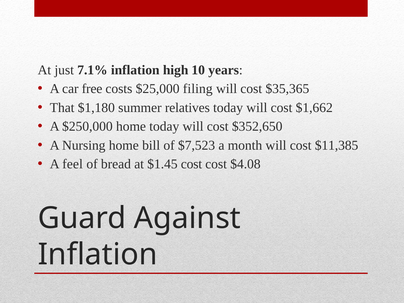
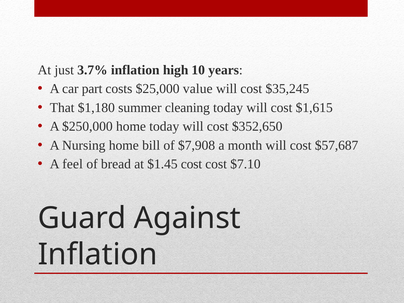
7.1%: 7.1% -> 3.7% (92, 70)
free: free -> part (92, 89)
filing: filing -> value (198, 89)
$35,365: $35,365 -> $35,245 (287, 89)
relatives: relatives -> cleaning (187, 108)
$1,662: $1,662 -> $1,615 (314, 108)
$7,523: $7,523 -> $7,908 (197, 145)
$11,385: $11,385 -> $57,687 (337, 145)
$4.08: $4.08 -> $7.10 (245, 164)
